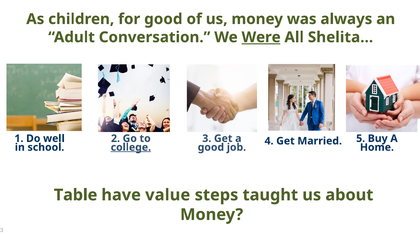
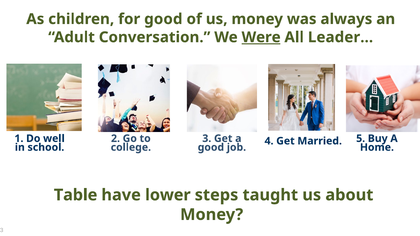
Shelita…: Shelita… -> Leader… (341, 37)
college underline: present -> none (131, 147)
value: value -> lower (168, 195)
